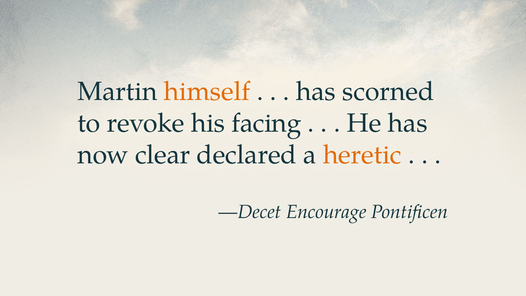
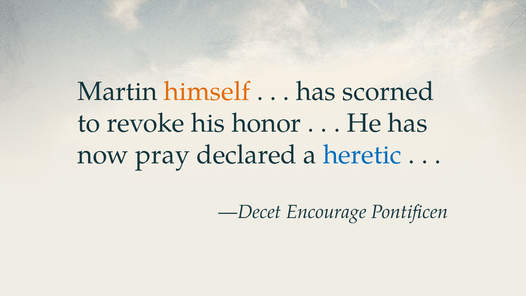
facing: facing -> honor (266, 123)
clear: clear -> pray (162, 155)
heretic colour: orange -> blue (362, 155)
